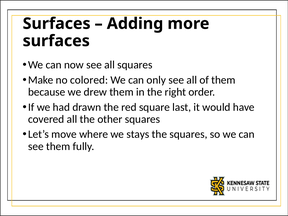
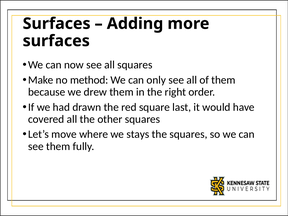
colored: colored -> method (89, 80)
